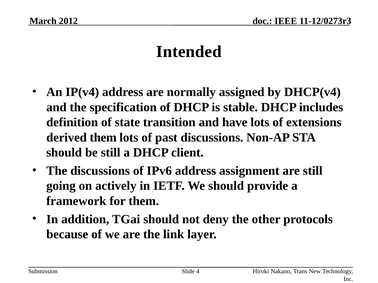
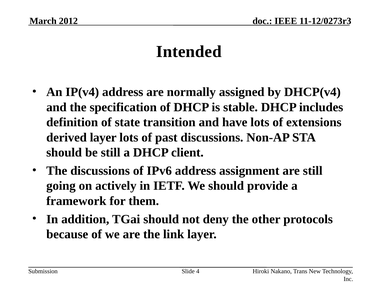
derived them: them -> layer (103, 138)
